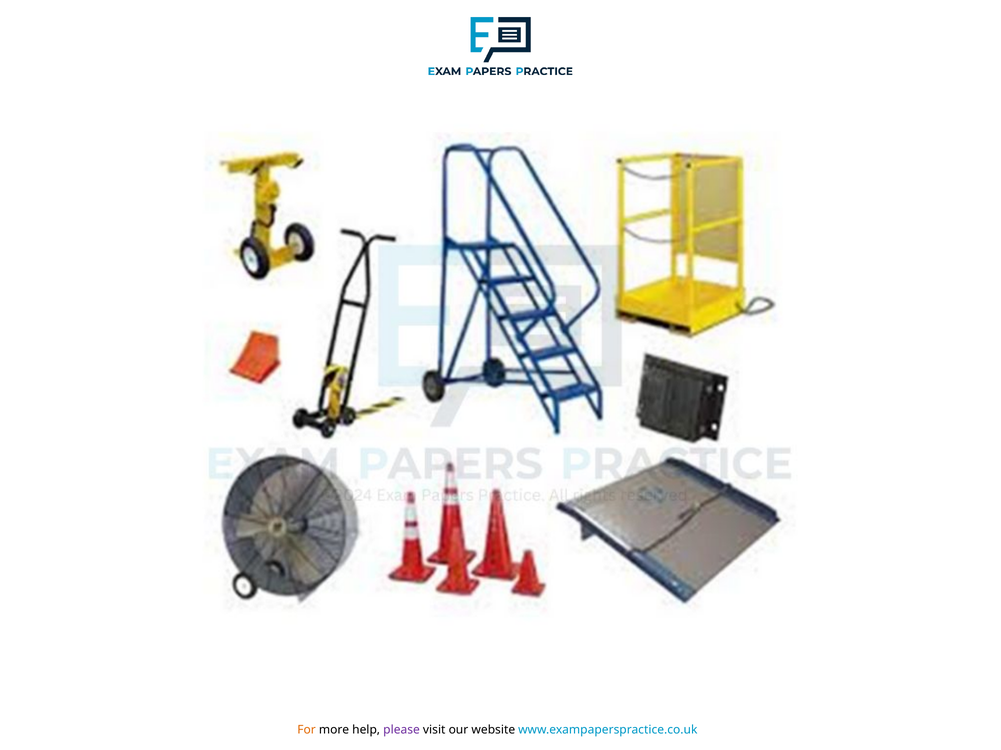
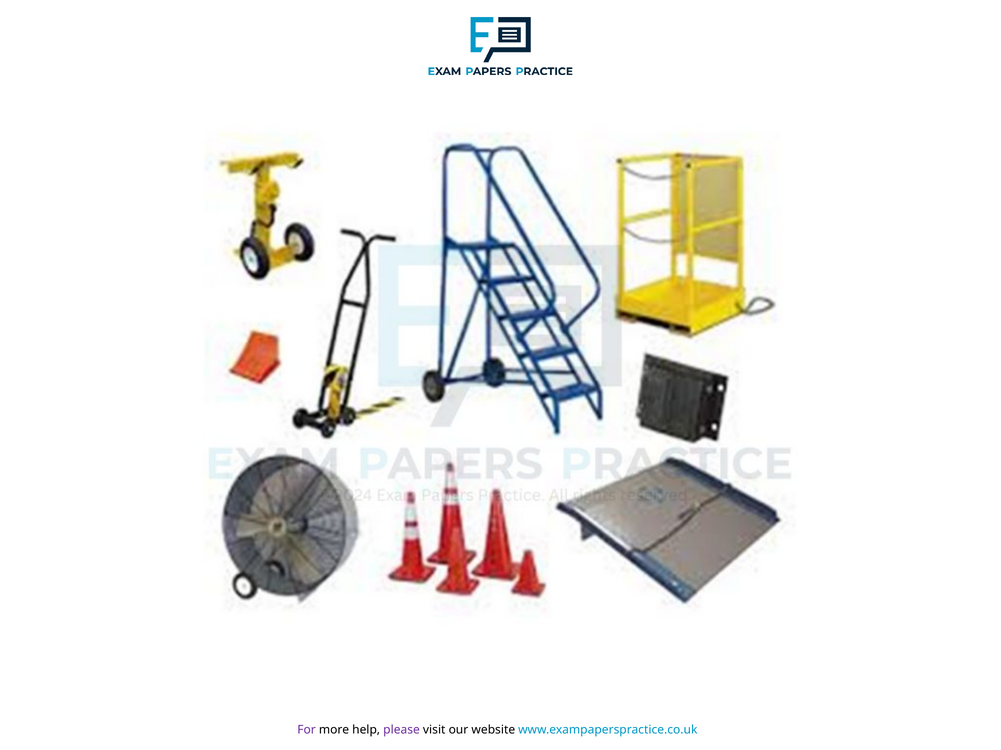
For colour: orange -> purple (307, 731)
